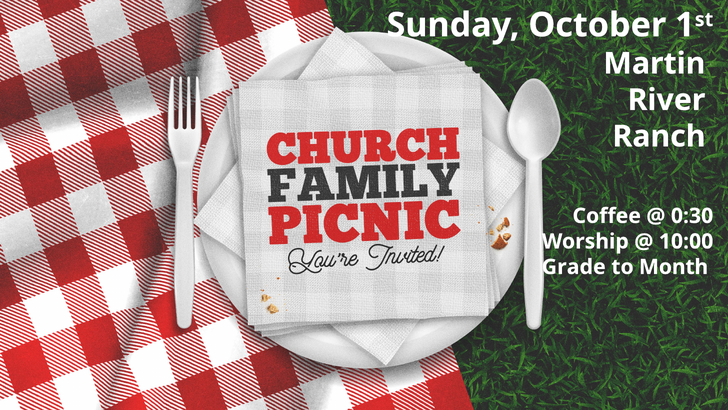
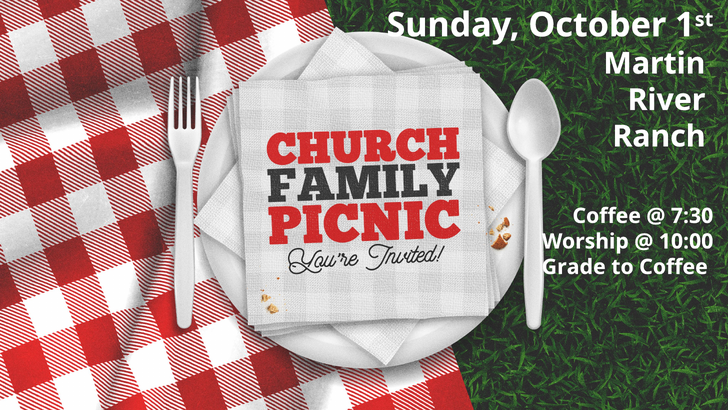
0:30: 0:30 -> 7:30 (692, 216)
to Month: Month -> Coffee (673, 267)
